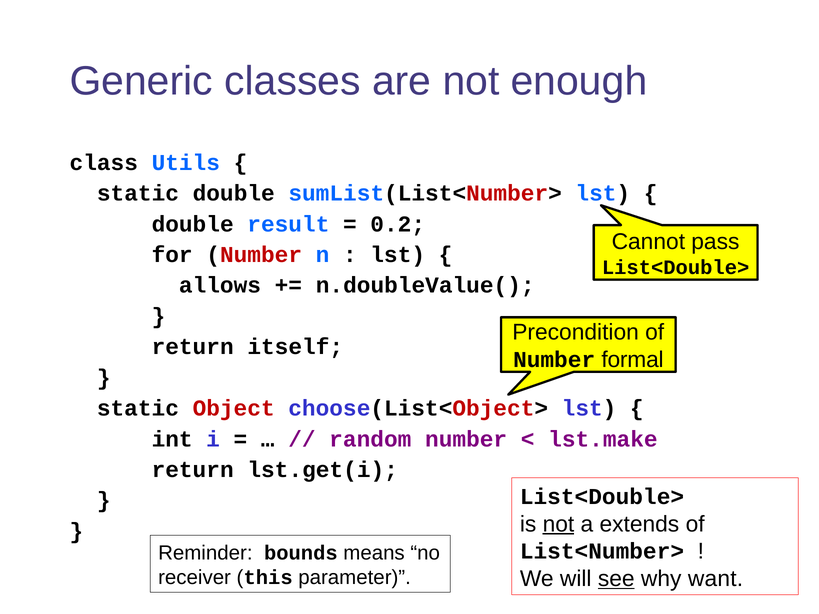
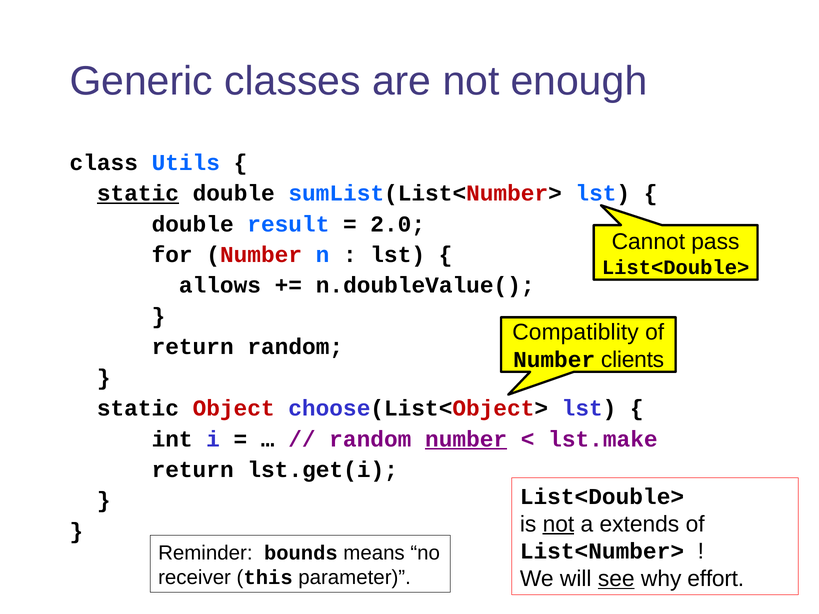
static underline: none -> present (138, 193)
0.2: 0.2 -> 2.0 (398, 224)
Precondition: Precondition -> Compatiblity (576, 333)
return itself: itself -> random (295, 347)
formal: formal -> clients (633, 360)
number underline: none -> present (466, 439)
want: want -> effort (716, 579)
